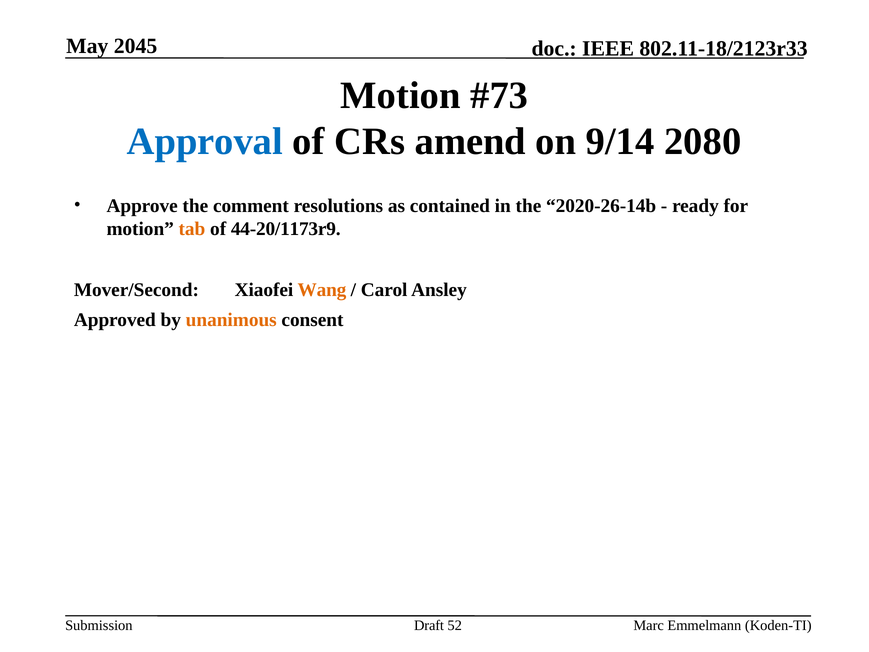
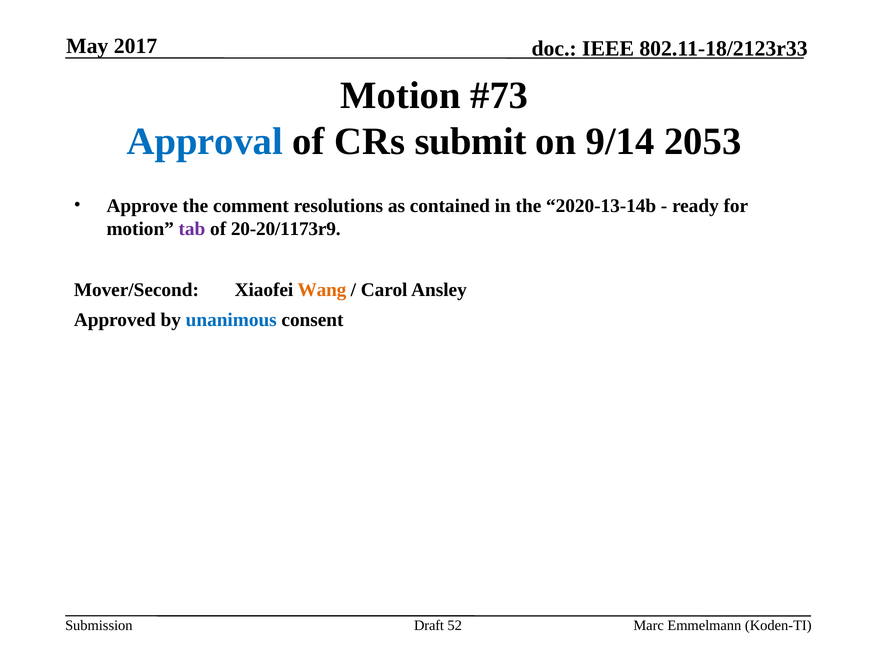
2045: 2045 -> 2017 (136, 46)
amend: amend -> submit (470, 142)
2080: 2080 -> 2053 (703, 142)
2020-26-14b: 2020-26-14b -> 2020-13-14b (601, 206)
tab colour: orange -> purple (192, 229)
44-20/1173r9: 44-20/1173r9 -> 20-20/1173r9 (286, 229)
unanimous colour: orange -> blue (231, 320)
